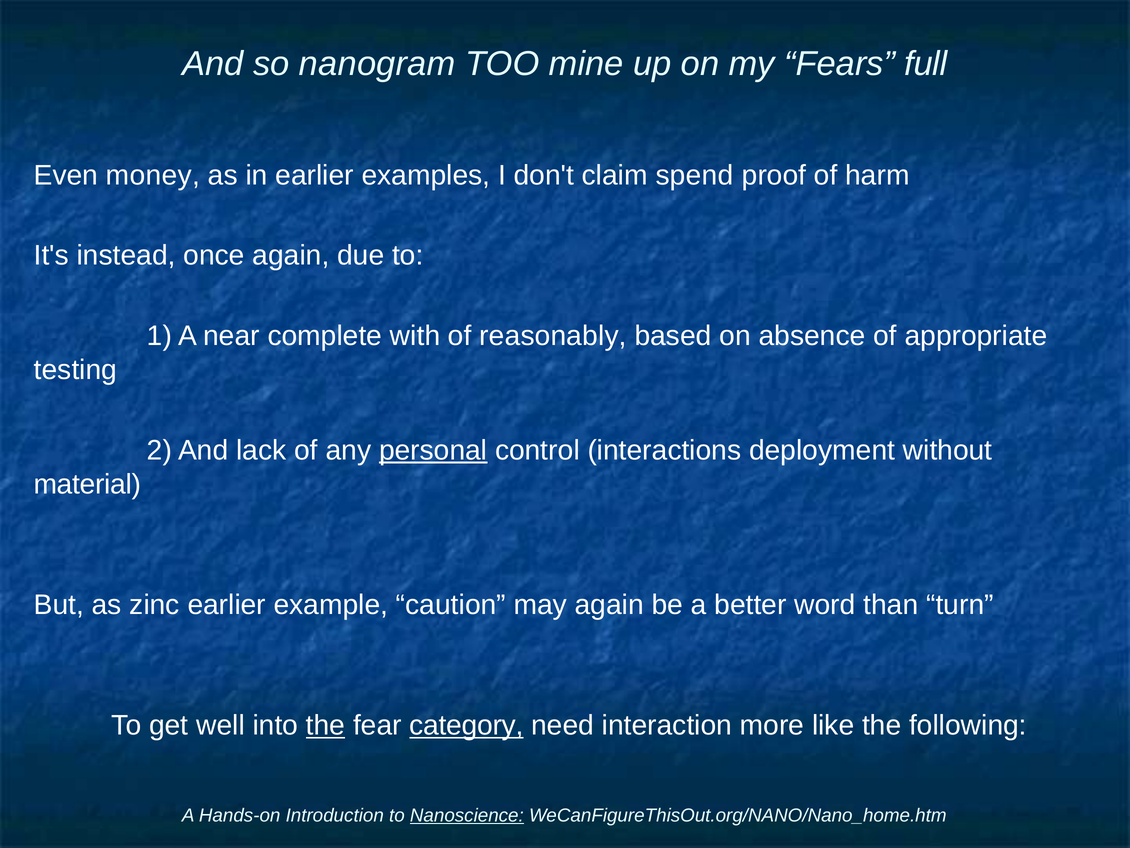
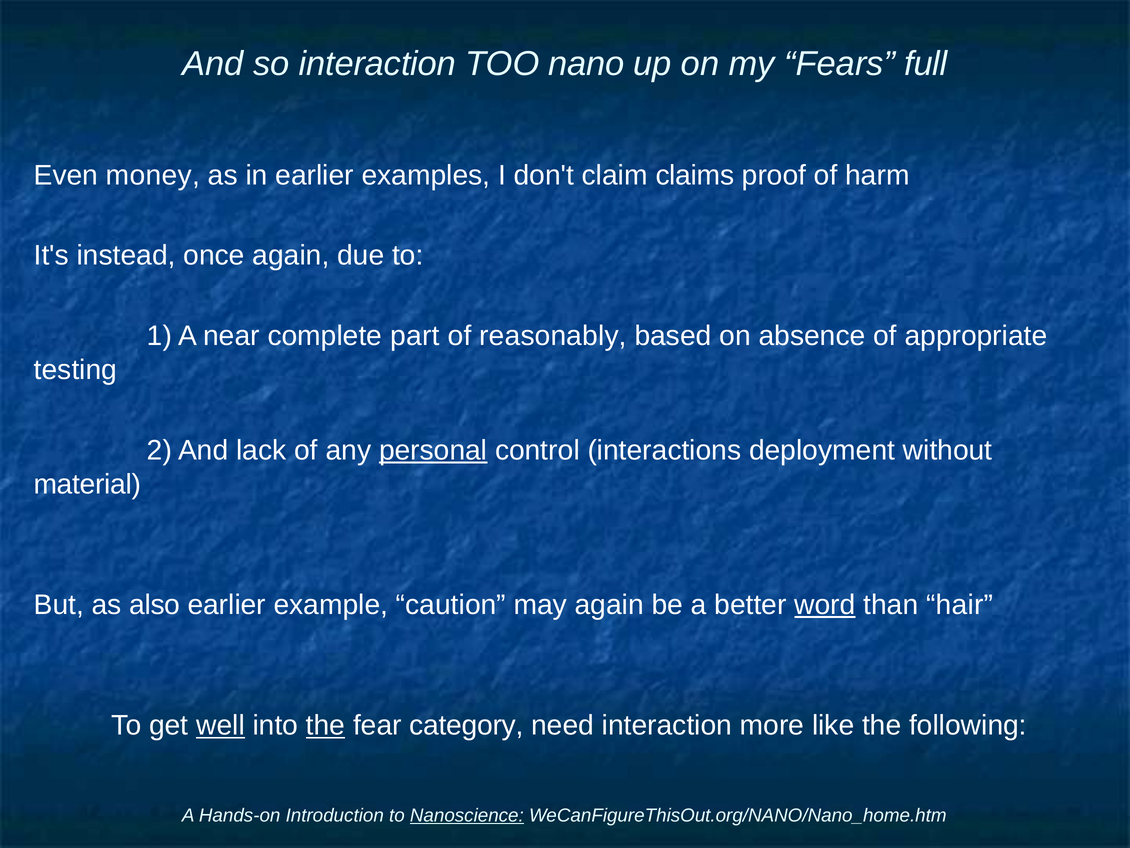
so nanogram: nanogram -> interaction (377, 64)
mine: mine -> nano (586, 64)
spend: spend -> claims (695, 175)
with: with -> part (415, 336)
zinc: zinc -> also (155, 605)
word underline: none -> present (825, 605)
turn: turn -> hair (960, 605)
well underline: none -> present (220, 725)
category underline: present -> none (467, 725)
